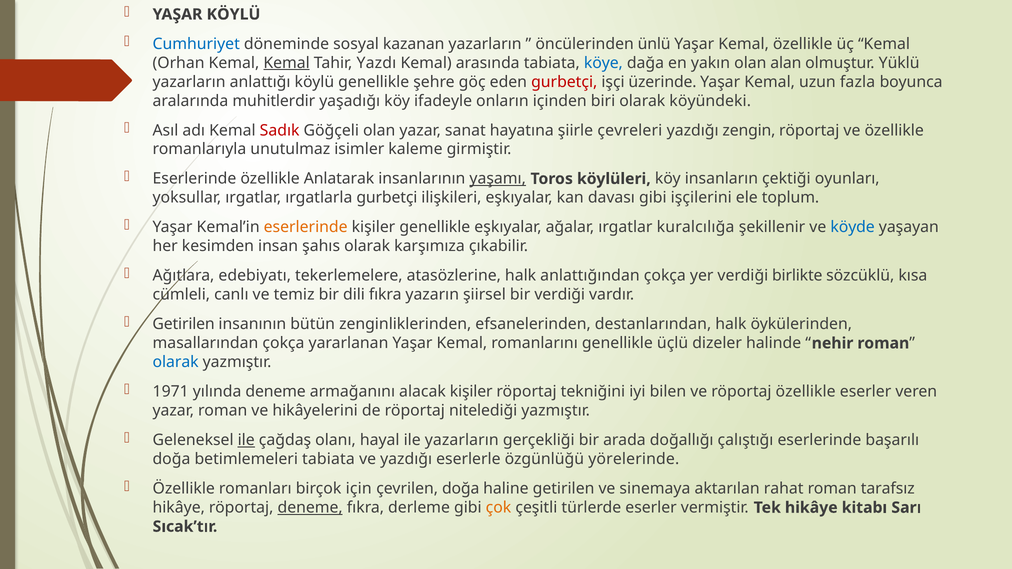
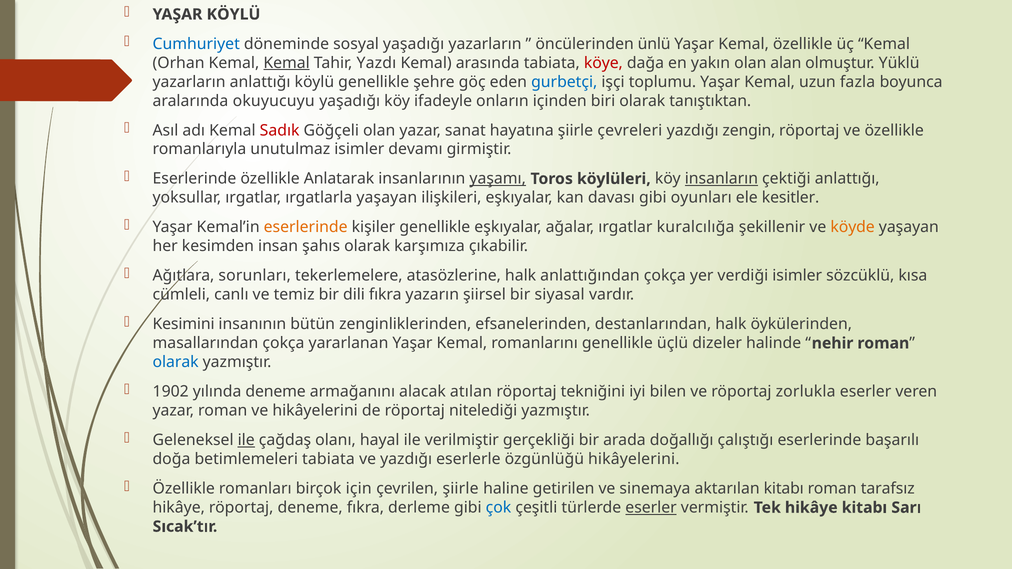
sosyal kazanan: kazanan -> yaşadığı (414, 44)
köye colour: blue -> red (603, 63)
gurbetçi colour: red -> blue (564, 82)
üzerinde: üzerinde -> toplumu (662, 82)
muhitlerdir: muhitlerdir -> okuyucuyu (274, 101)
köyündeki: köyündeki -> tanıştıktan (710, 101)
kaleme: kaleme -> devamı (415, 149)
insanların underline: none -> present (721, 179)
çektiği oyunları: oyunları -> anlattığı (847, 179)
ırgatlarla gurbetçi: gurbetçi -> yaşayan (387, 198)
işçilerini: işçilerini -> oyunları (701, 198)
toplum: toplum -> kesitler (791, 198)
köyde colour: blue -> orange (853, 227)
edebiyatı: edebiyatı -> sorunları (255, 276)
verdiği birlikte: birlikte -> isimler (797, 276)
bir verdiği: verdiği -> siyasal (560, 295)
Getirilen: Getirilen -> Kesimini (184, 324)
1971: 1971 -> 1902 (171, 392)
alacak kişiler: kişiler -> atılan (471, 392)
röportaj özellikle: özellikle -> zorlukla (806, 392)
ile yazarların: yazarların -> verilmiştir (462, 440)
özgünlüğü yörelerinde: yörelerinde -> hikâyelerini (634, 459)
çevrilen doğa: doğa -> şiirle (461, 489)
aktarılan rahat: rahat -> kitabı (784, 489)
deneme underline: present -> none (310, 508)
çok colour: orange -> blue (498, 508)
eserler underline: none -> present (651, 508)
